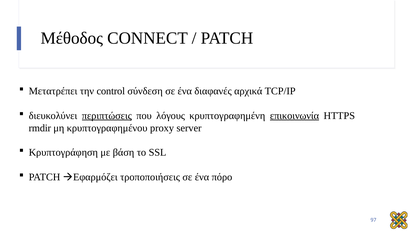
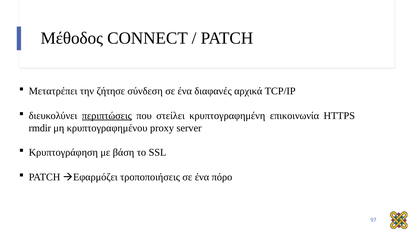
control: control -> ζήτησε (111, 91)
λόγους: λόγους -> στείλει (171, 115)
επικοινωνία underline: present -> none (295, 115)
